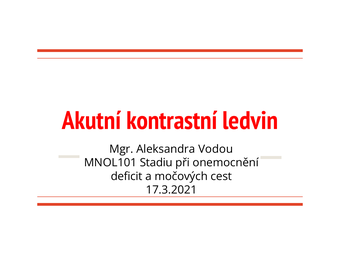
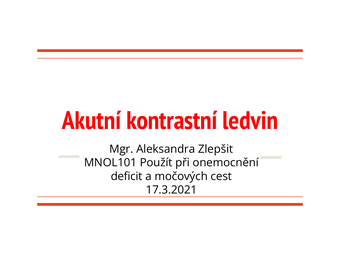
Vodou: Vodou -> Zlepšit (216, 149)
Stadiu: Stadiu -> Použít (156, 163)
